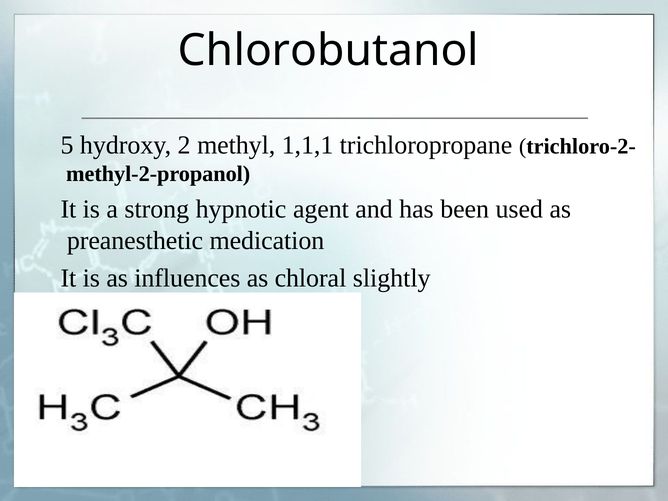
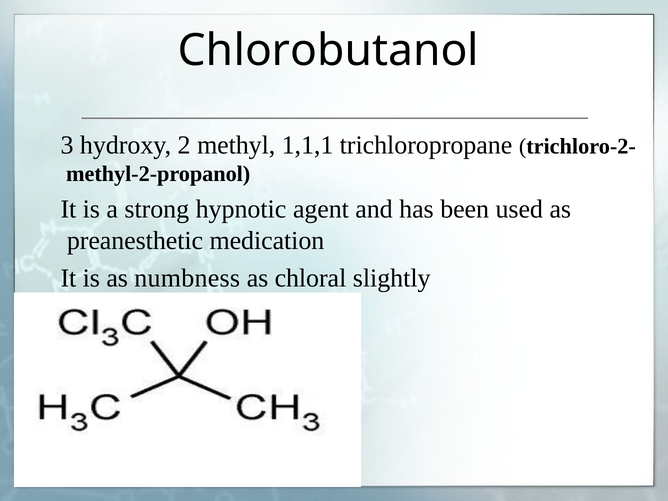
5: 5 -> 3 (67, 145)
influences: influences -> numbness (187, 278)
